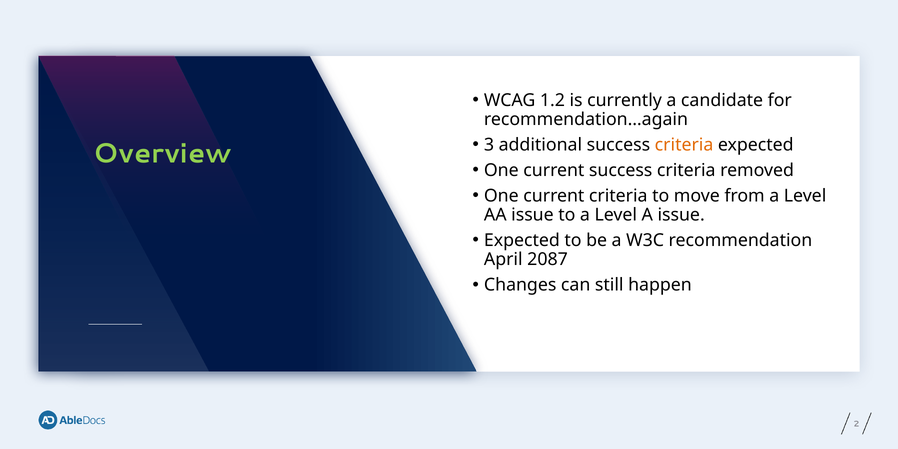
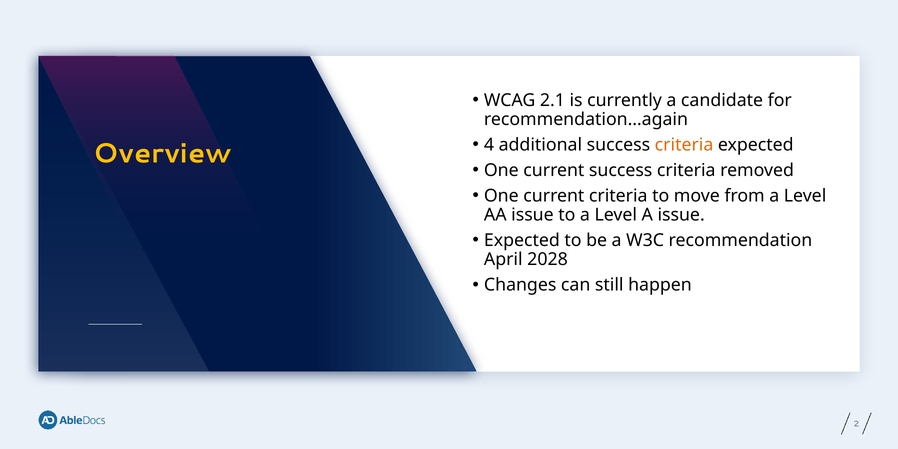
1.2: 1.2 -> 2.1 (552, 100)
3: 3 -> 4 (489, 145)
Overview colour: light green -> yellow (162, 154)
2087: 2087 -> 2028 (548, 260)
